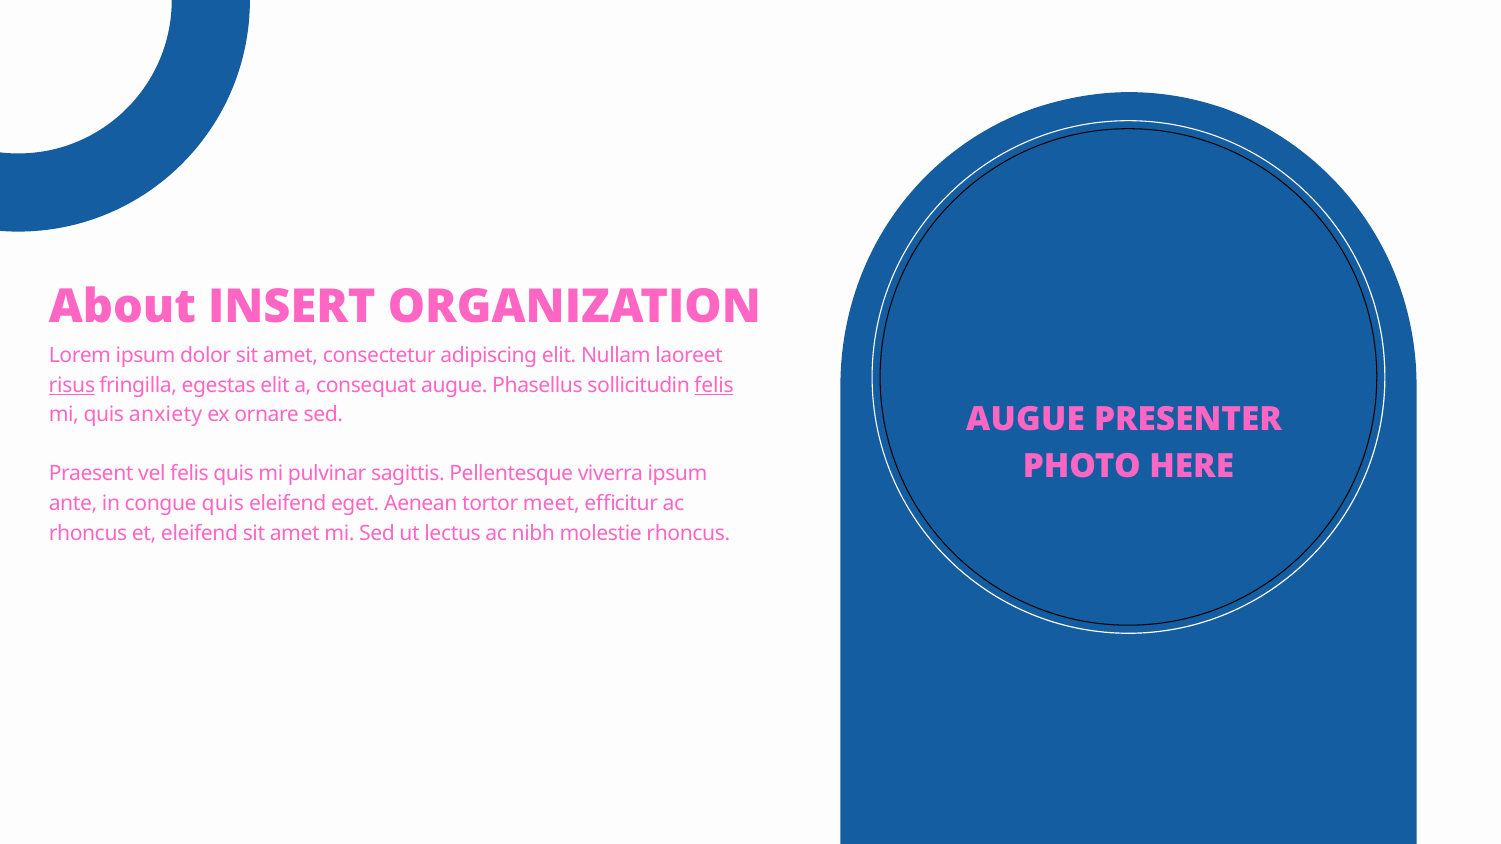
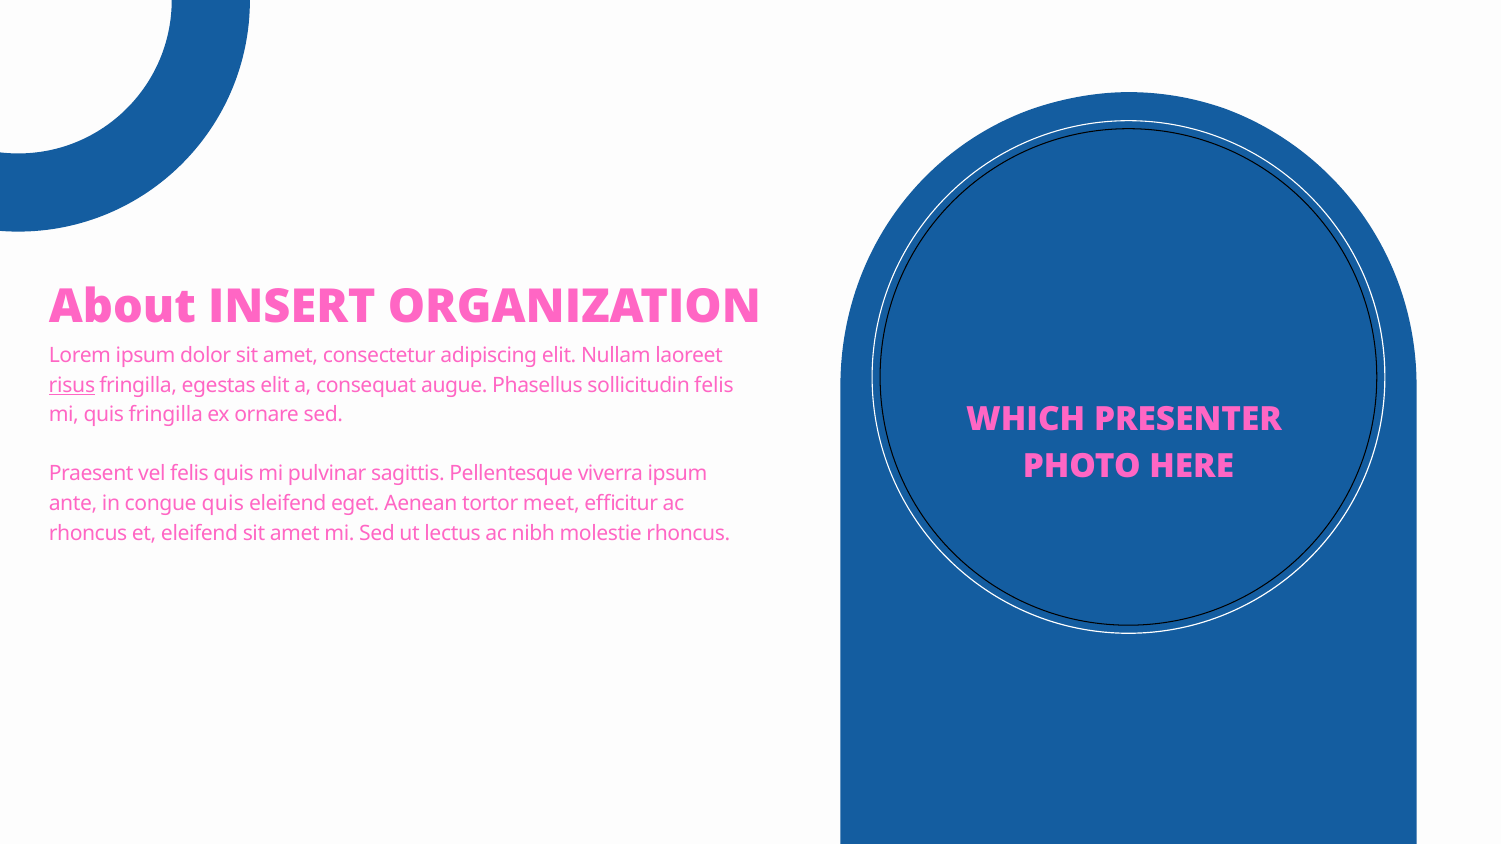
felis underline: present -> none (714, 385)
AUGUE: AUGUE -> WHICH (1026, 420)
quis anxiety: anxiety -> fringilla (166, 415)
